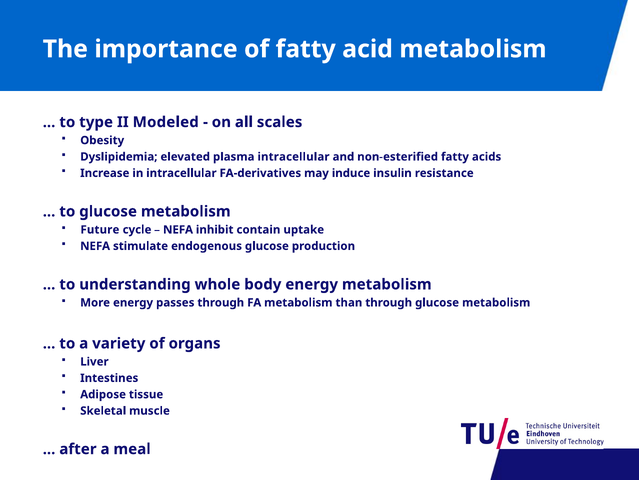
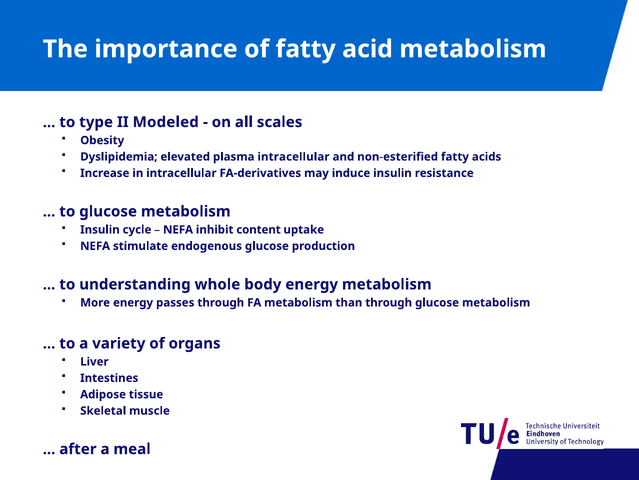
Future: Future -> Insulin (100, 229)
contain: contain -> content (258, 229)
